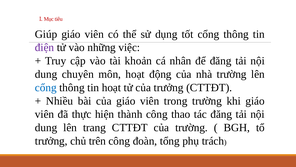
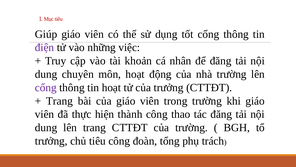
cổng colour: blue -> purple (46, 87)
Nhiều: Nhiều -> Trang (59, 101)
chủ trên: trên -> tiêu (97, 141)
